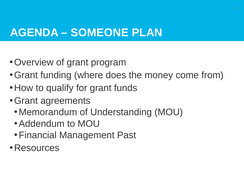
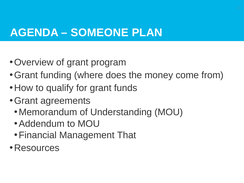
Past: Past -> That (127, 135)
